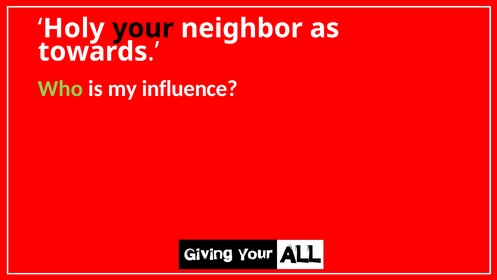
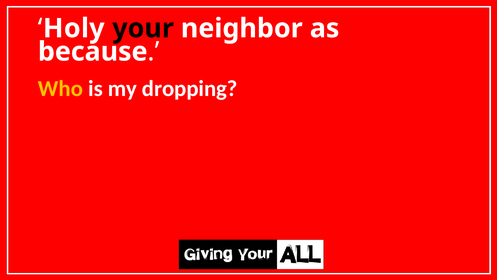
towards: towards -> because (93, 52)
Who colour: light green -> yellow (60, 88)
influence: influence -> dropping (190, 88)
